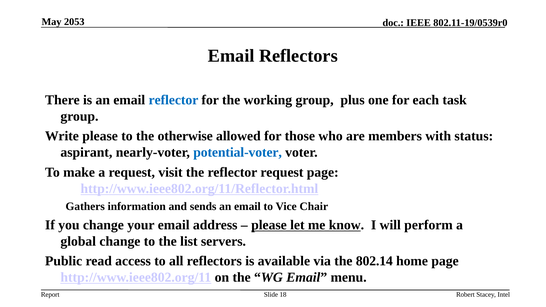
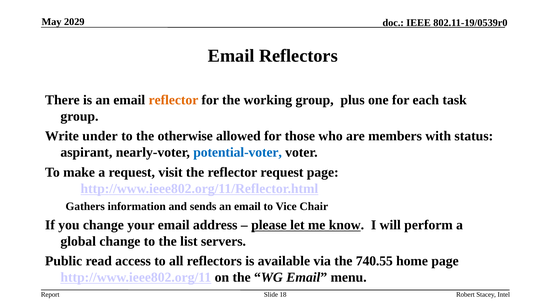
2053: 2053 -> 2029 (74, 22)
reflector colour: blue -> orange (173, 100)
Write please: please -> under (100, 136)
802.14: 802.14 -> 740.55 (374, 261)
